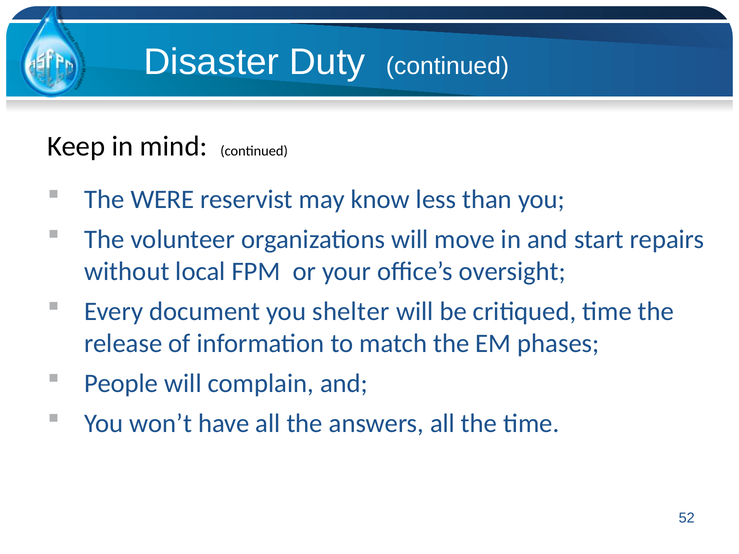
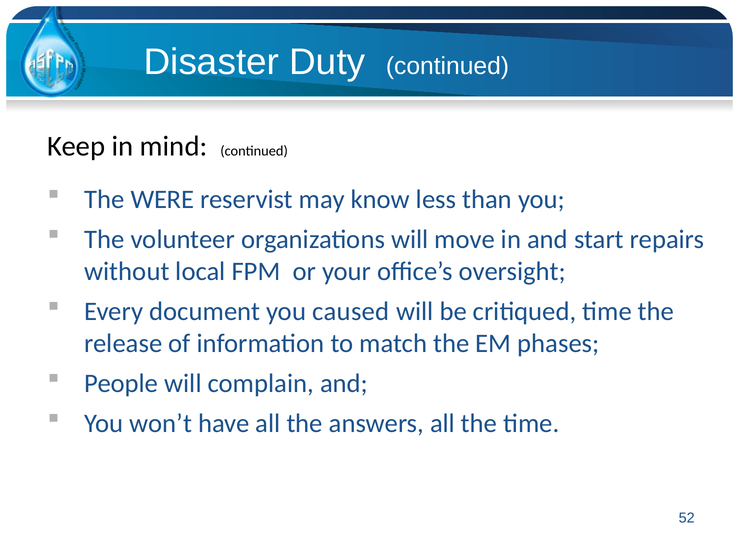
shelter: shelter -> caused (351, 312)
